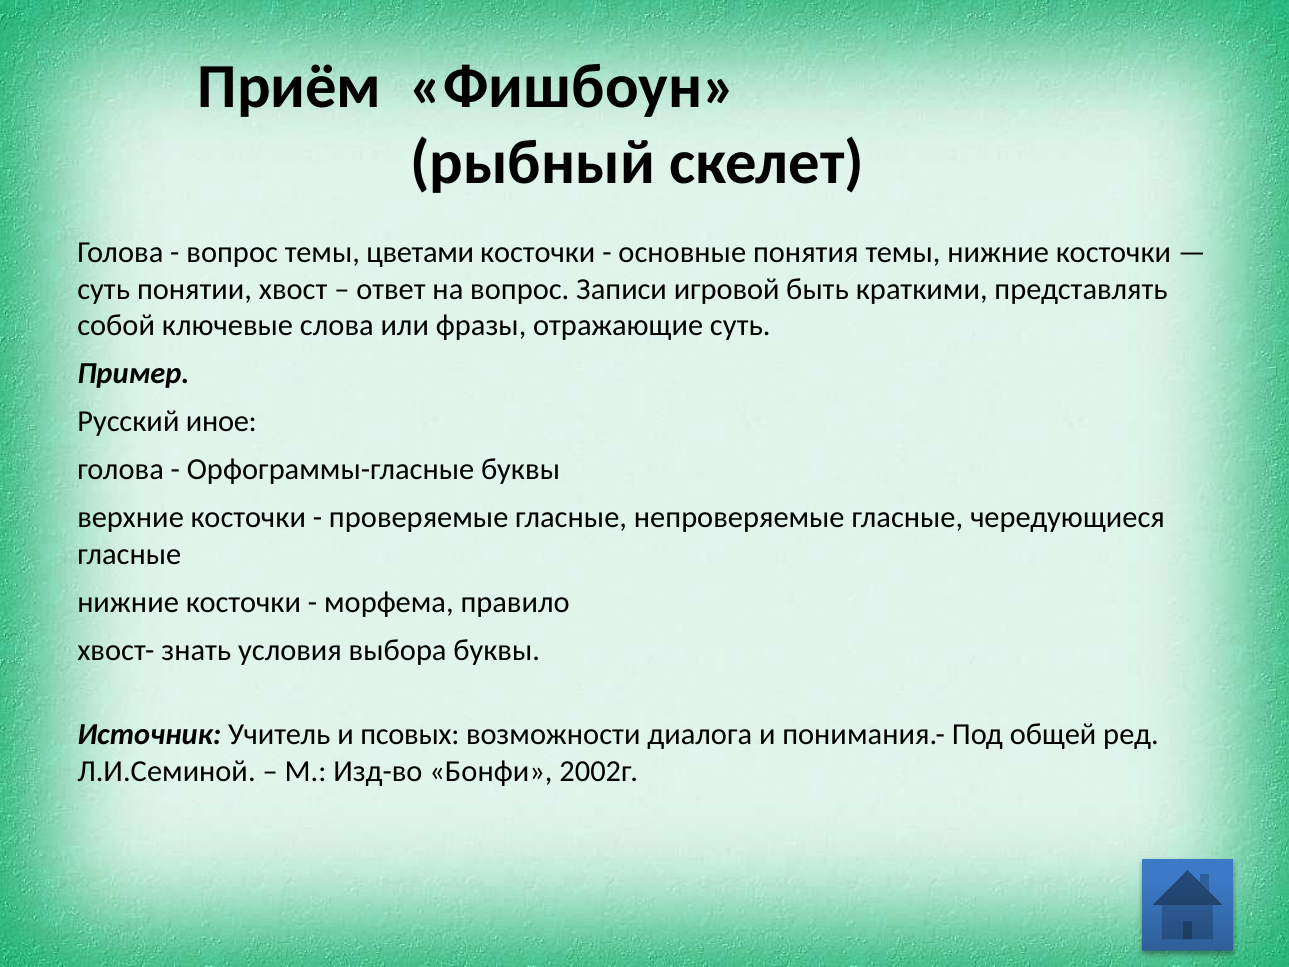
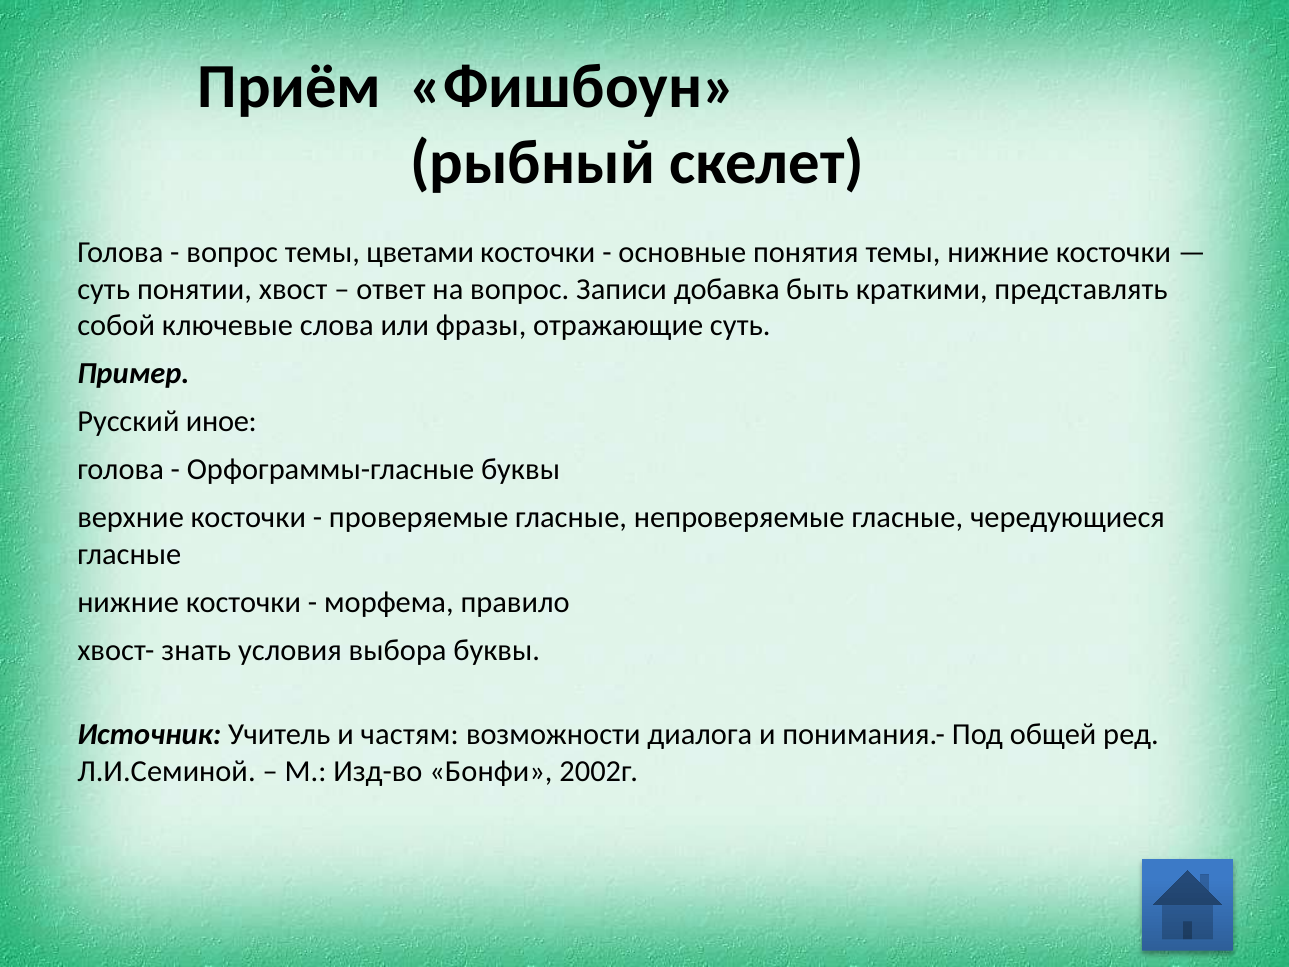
игровой: игровой -> добавка (727, 289)
псовых: псовых -> частям (410, 735)
